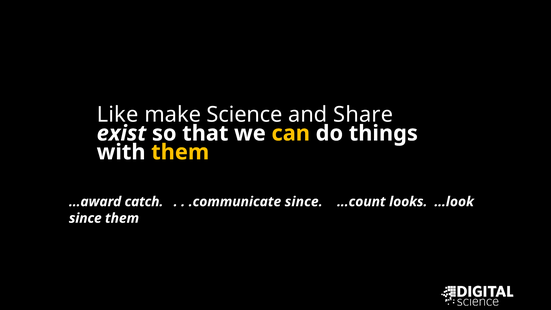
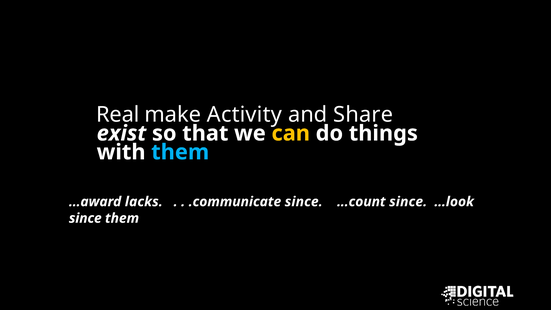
Like: Like -> Real (118, 114)
Science: Science -> Activity (244, 114)
them colour: yellow -> light blue (180, 152)
catch: catch -> lacks (144, 202)
…count looks: looks -> since (408, 202)
